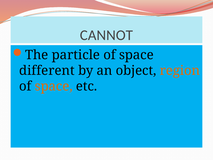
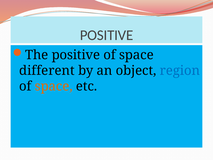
CANNOT: CANNOT -> POSITIVE (107, 35)
The particle: particle -> positive (76, 55)
region colour: orange -> blue (180, 71)
